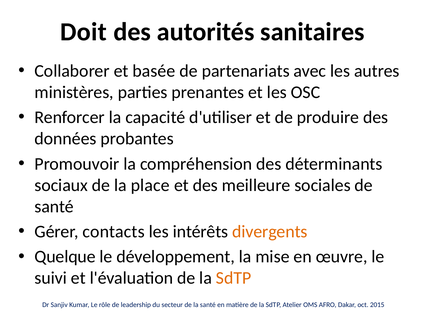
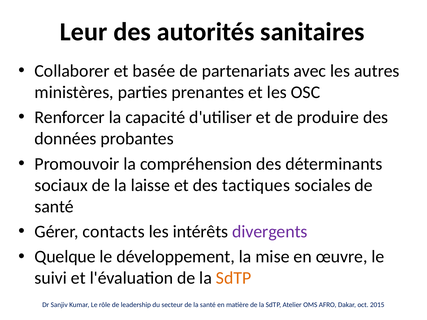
Doit: Doit -> Leur (84, 32)
place: place -> laisse (150, 185)
meilleure: meilleure -> tactiques (256, 185)
divergents colour: orange -> purple (270, 232)
